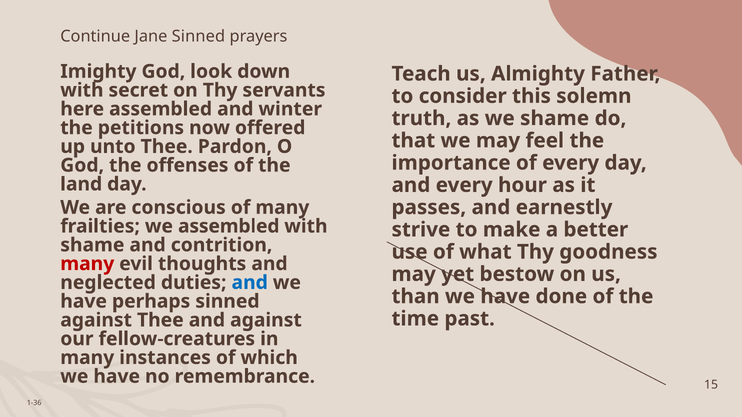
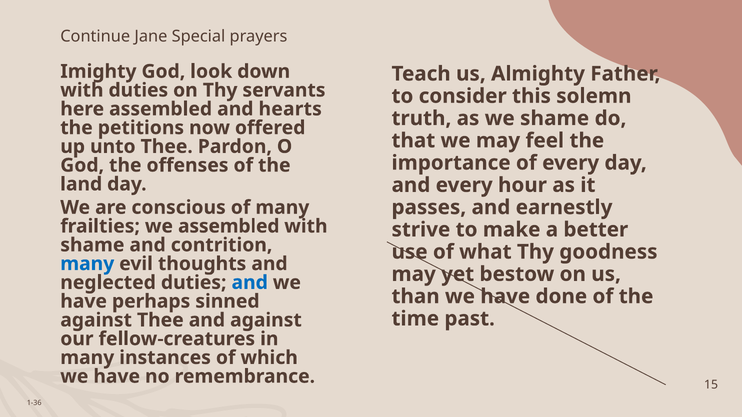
Jane Sinned: Sinned -> Special (198, 36)
with secret: secret -> duties (138, 90)
winter: winter -> hearts (290, 109)
many colour: red -> blue (87, 264)
